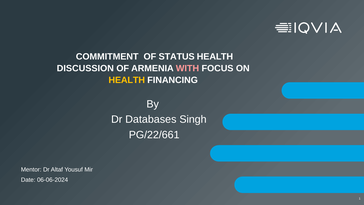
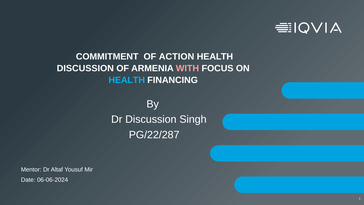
STATUS: STATUS -> ACTION (177, 57)
HEALTH colour: yellow -> light blue (127, 80)
Dr Databases: Databases -> Discussion (151, 119)
PG/22/661: PG/22/661 -> PG/22/287 (154, 135)
